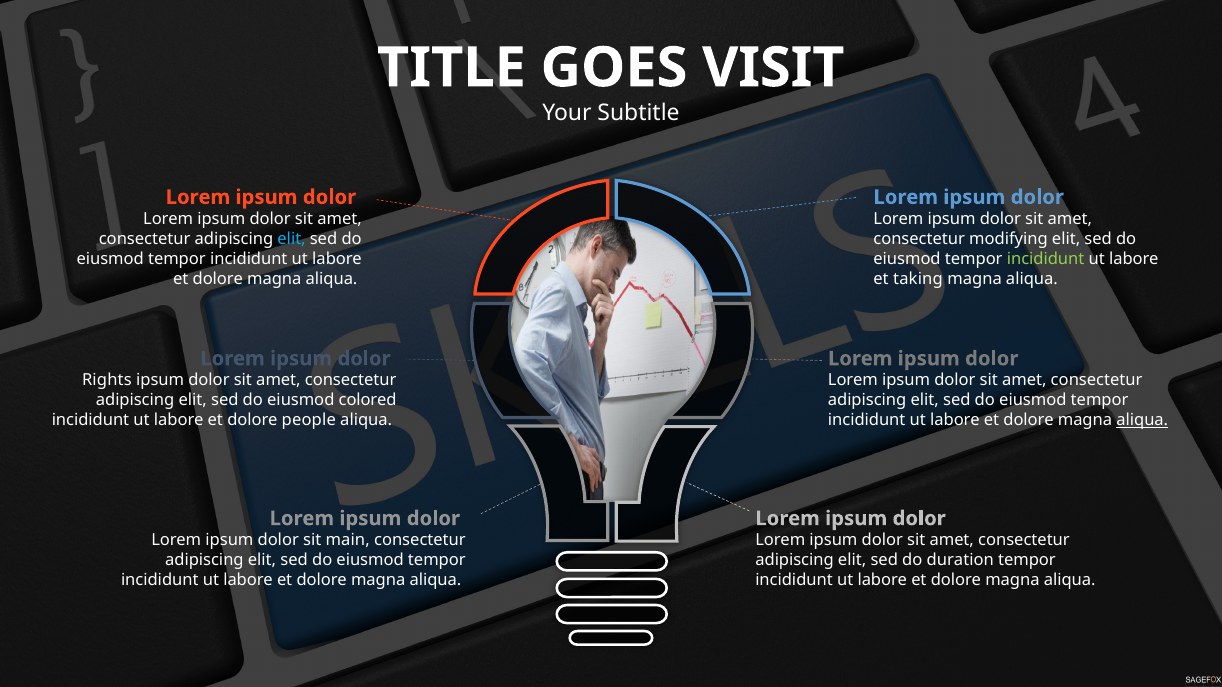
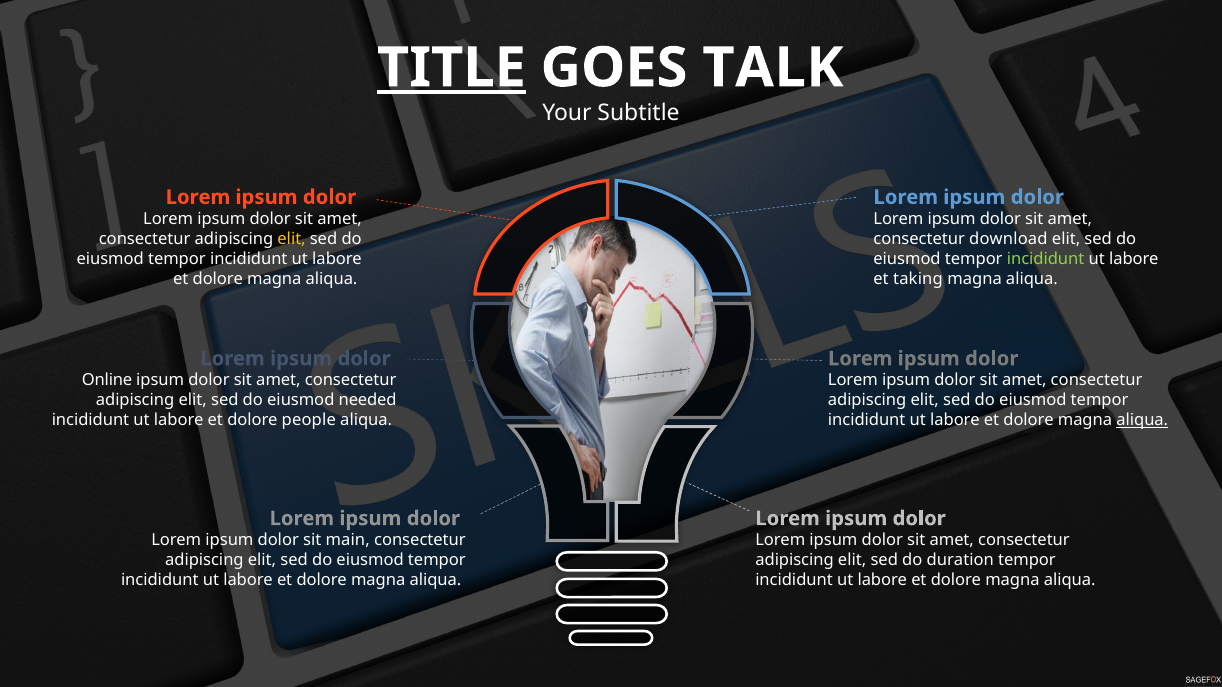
TITLE underline: none -> present (451, 68)
VISIT: VISIT -> TALK (773, 68)
elit colour: light blue -> yellow (292, 239)
modifying: modifying -> download (1008, 239)
Rights: Rights -> Online (107, 381)
colored: colored -> needed (368, 401)
